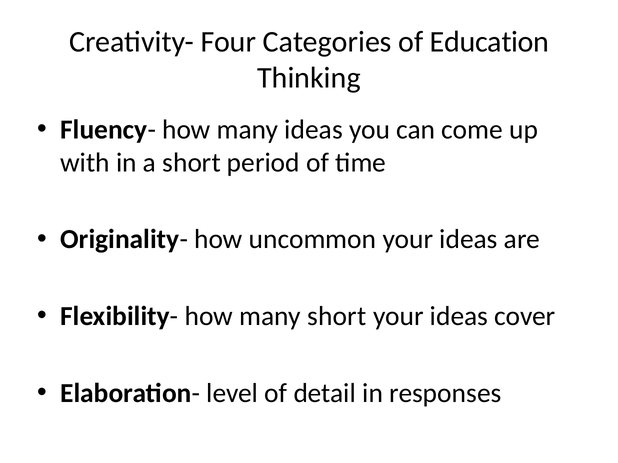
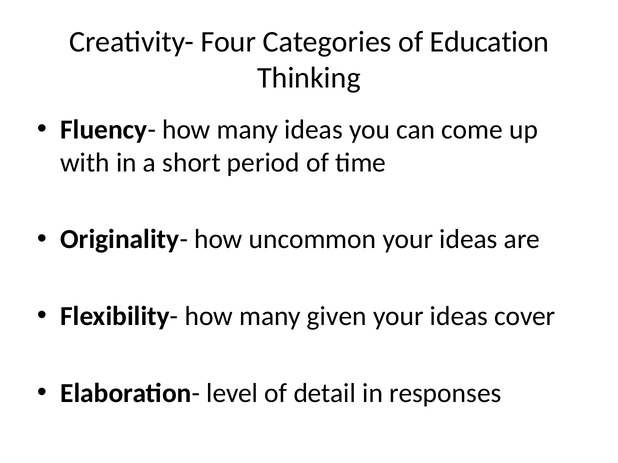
many short: short -> given (337, 317)
